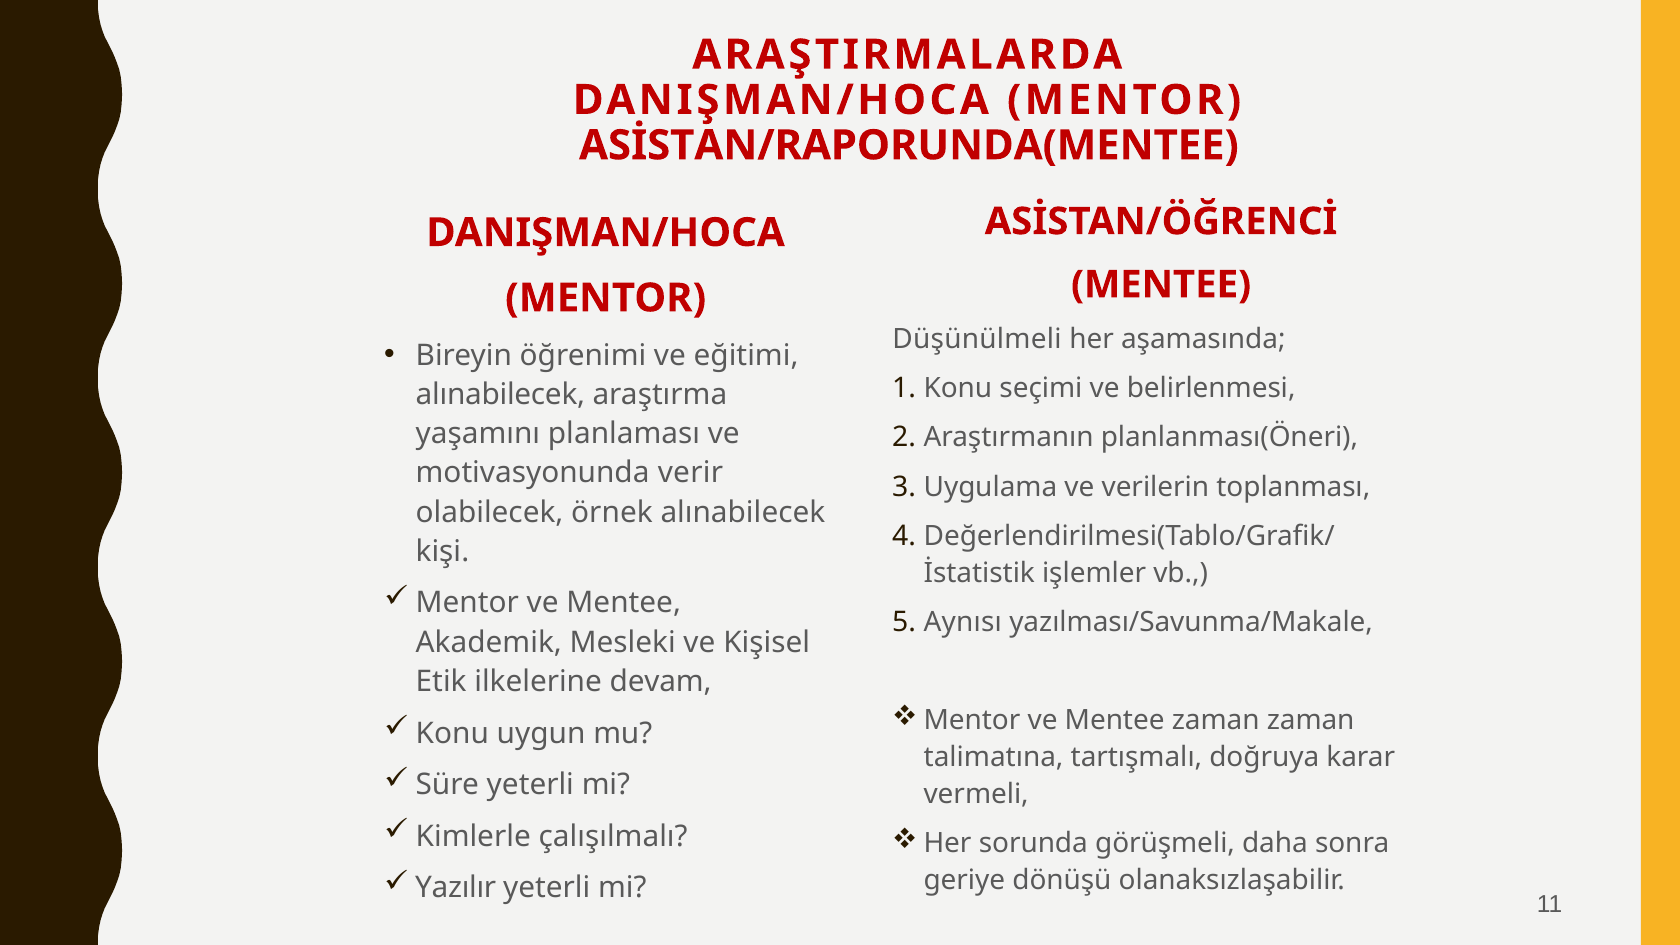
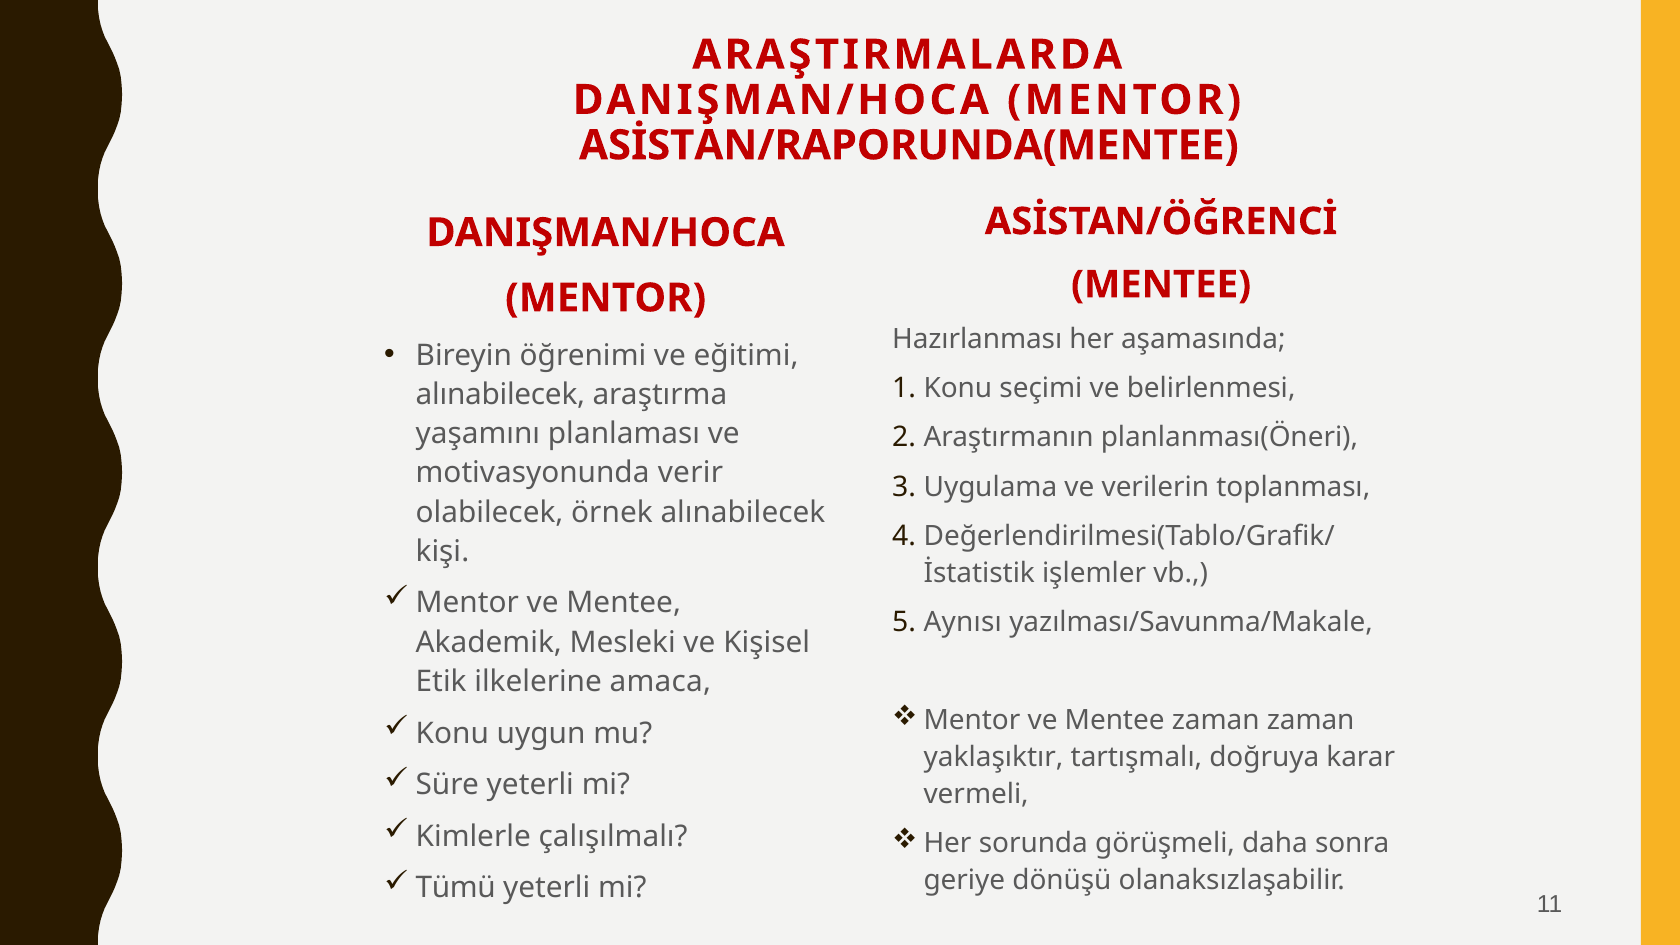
Düşünülmeli: Düşünülmeli -> Hazırlanması (977, 339)
devam: devam -> amaca (660, 682)
talimatına: talimatına -> yaklaşıktır (994, 757)
Yazılır: Yazılır -> Tümü (456, 888)
